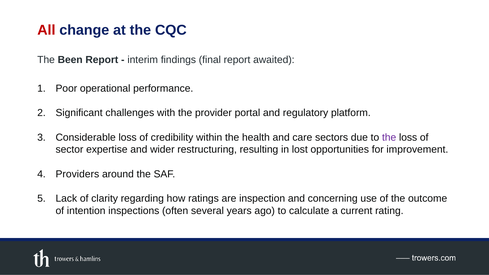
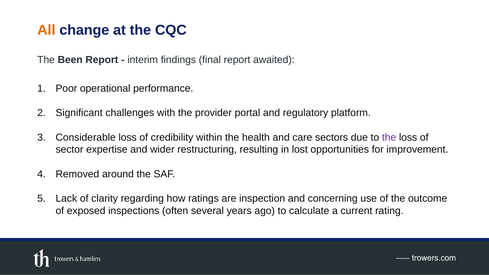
All colour: red -> orange (46, 30)
Providers: Providers -> Removed (77, 174)
intention: intention -> exposed (86, 211)
